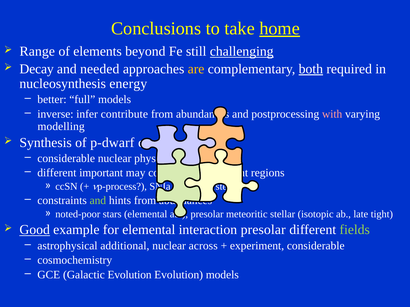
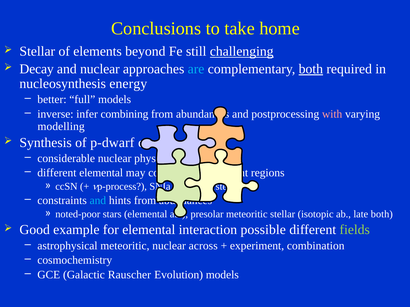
home underline: present -> none (280, 29)
Range: Range -> Stellar (37, 52)
and needed: needed -> nuclear (100, 69)
are colour: yellow -> light blue (196, 69)
infer contribute: contribute -> combining (125, 114)
different important: important -> elemental (101, 173)
and colour: light green -> light blue (98, 201)
late tight: tight -> both (382, 215)
Good underline: present -> none (35, 230)
interaction presolar: presolar -> possible (263, 230)
astrophysical additional: additional -> meteoritic (125, 246)
experiment considerable: considerable -> combination (316, 246)
Galactic Evolution: Evolution -> Rauscher (129, 275)
